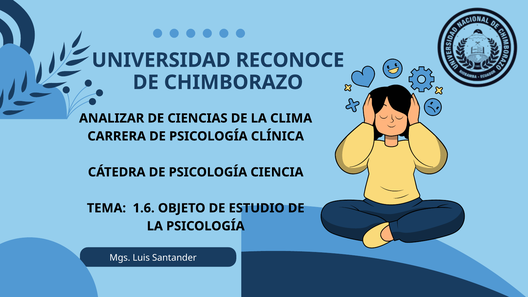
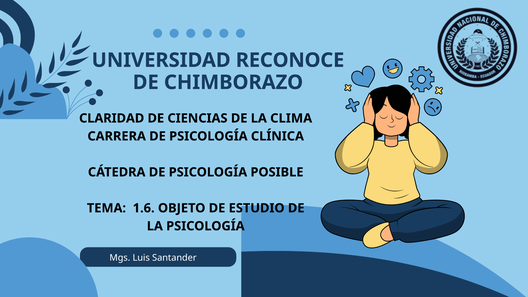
ANALIZAR: ANALIZAR -> CLARIDAD (112, 118)
CIENCIA: CIENCIA -> POSIBLE (277, 172)
